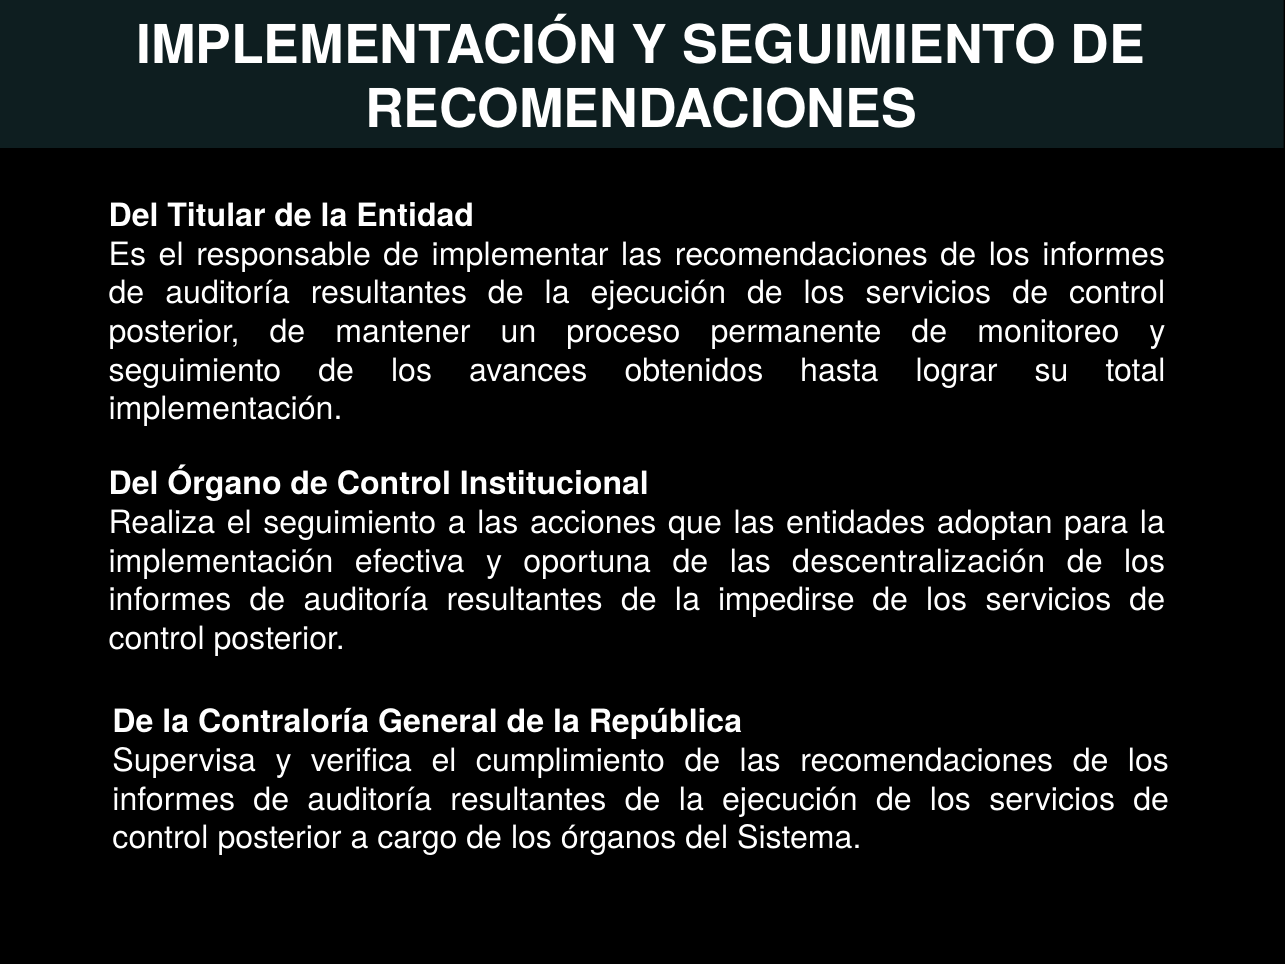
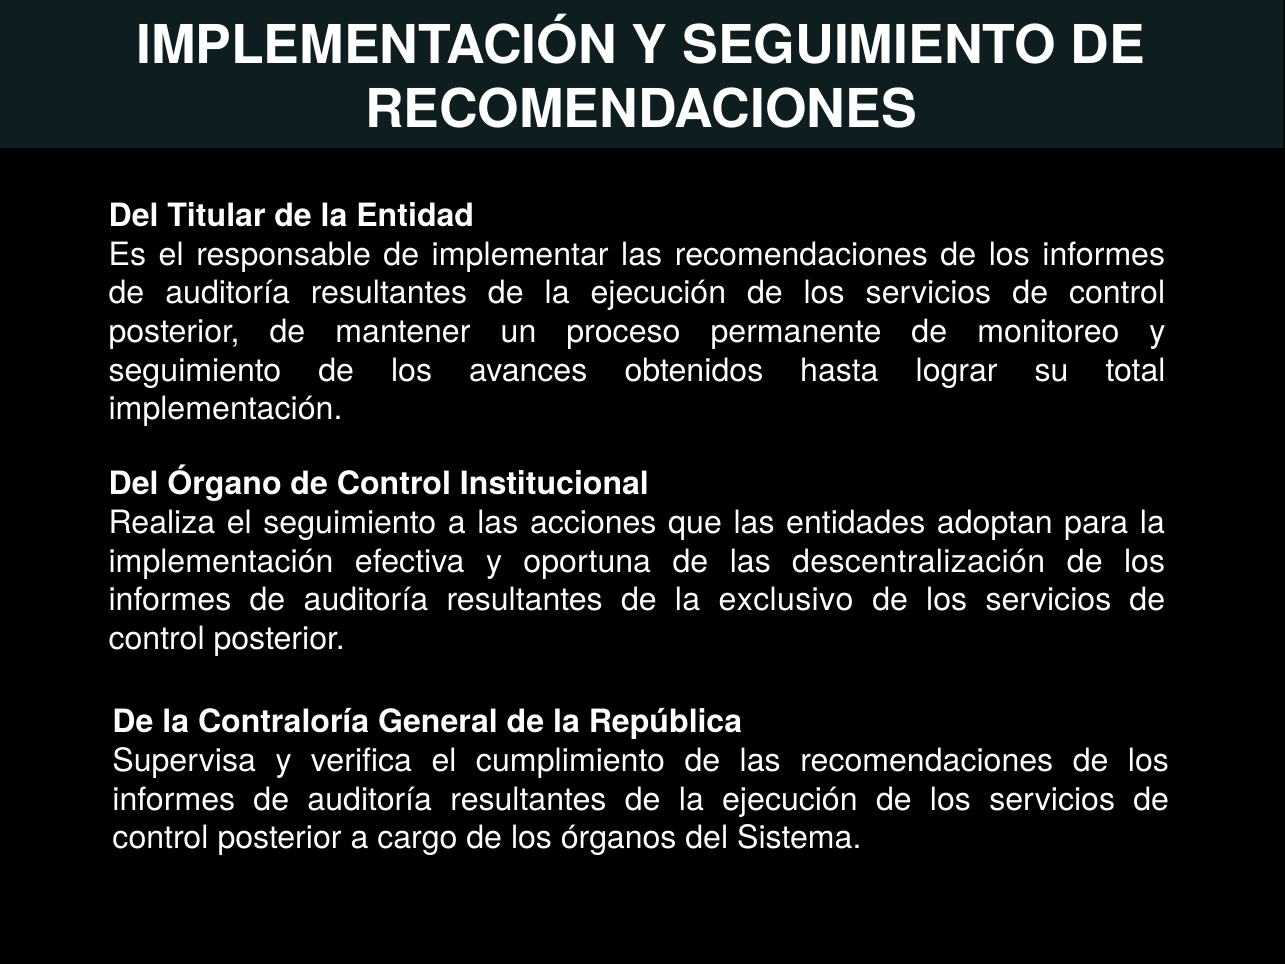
impedirse: impedirse -> exclusivo (786, 600)
